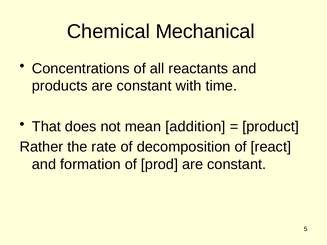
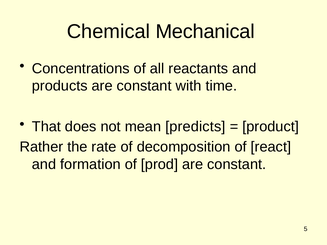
addition: addition -> predicts (195, 127)
